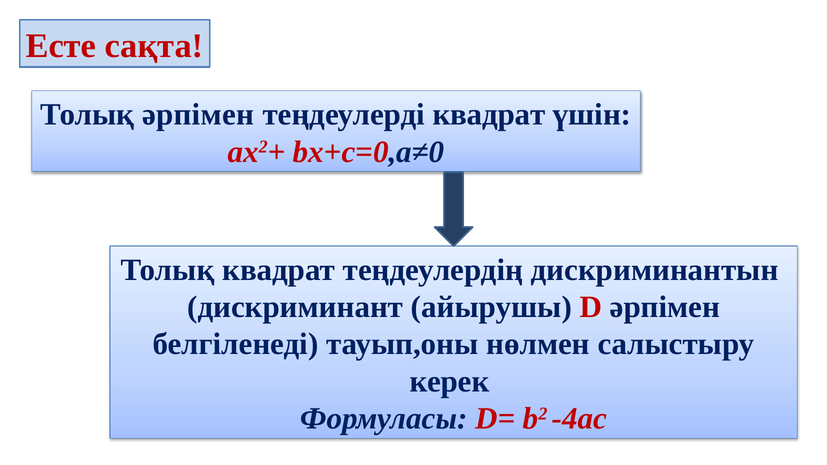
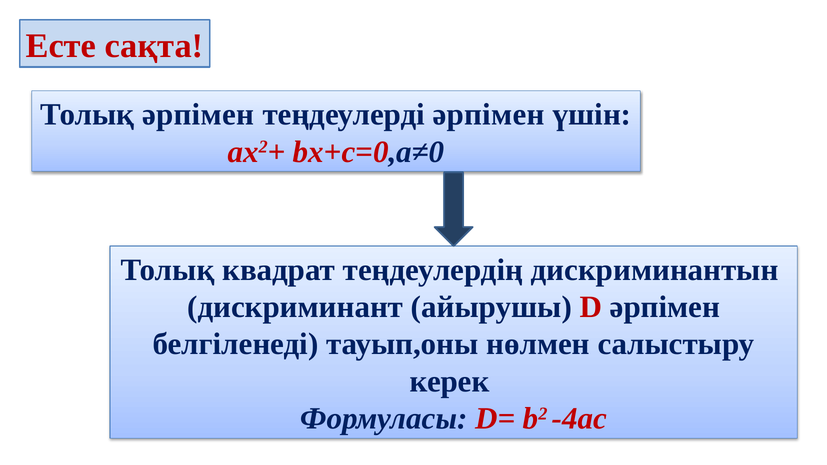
теңдеулерді квадрат: квадрат -> әрпімен (489, 115)
